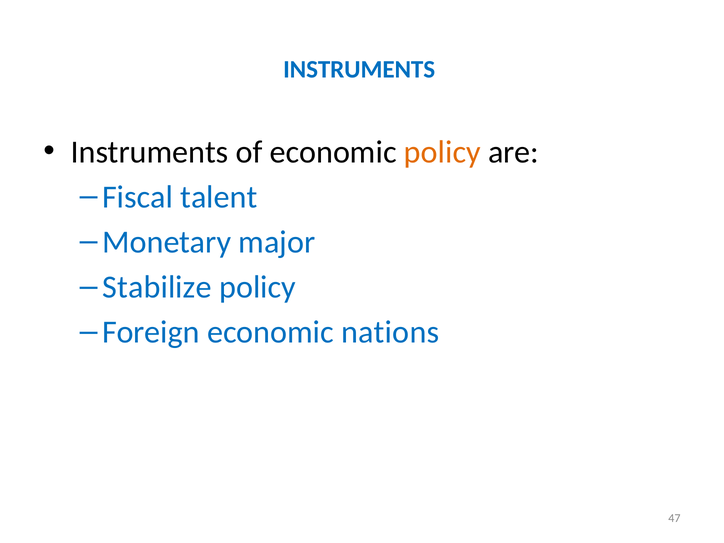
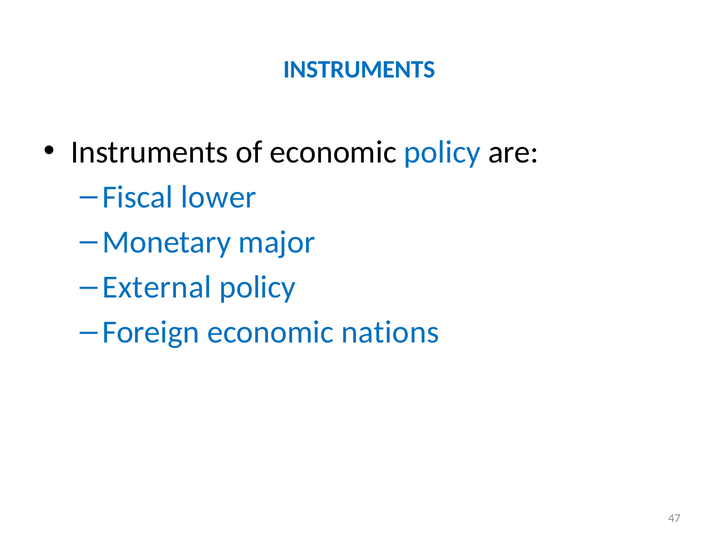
policy colour: orange -> blue (442, 152)
talent: talent -> lower (219, 197)
Stabilize: Stabilize -> External (157, 287)
